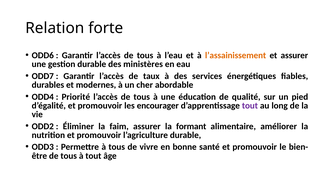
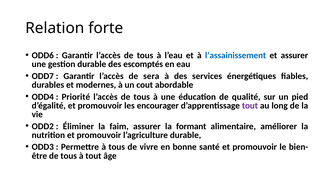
l’assainissement colour: orange -> blue (236, 55)
ministères: ministères -> escomptés (143, 64)
taux: taux -> sera (151, 76)
cher: cher -> cout (145, 85)
